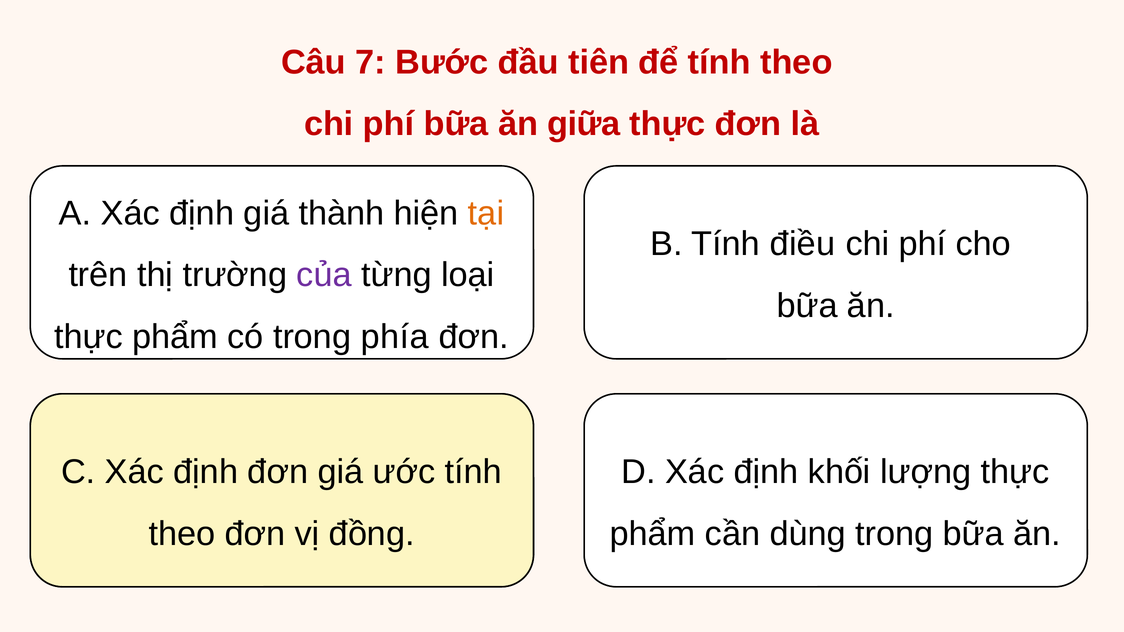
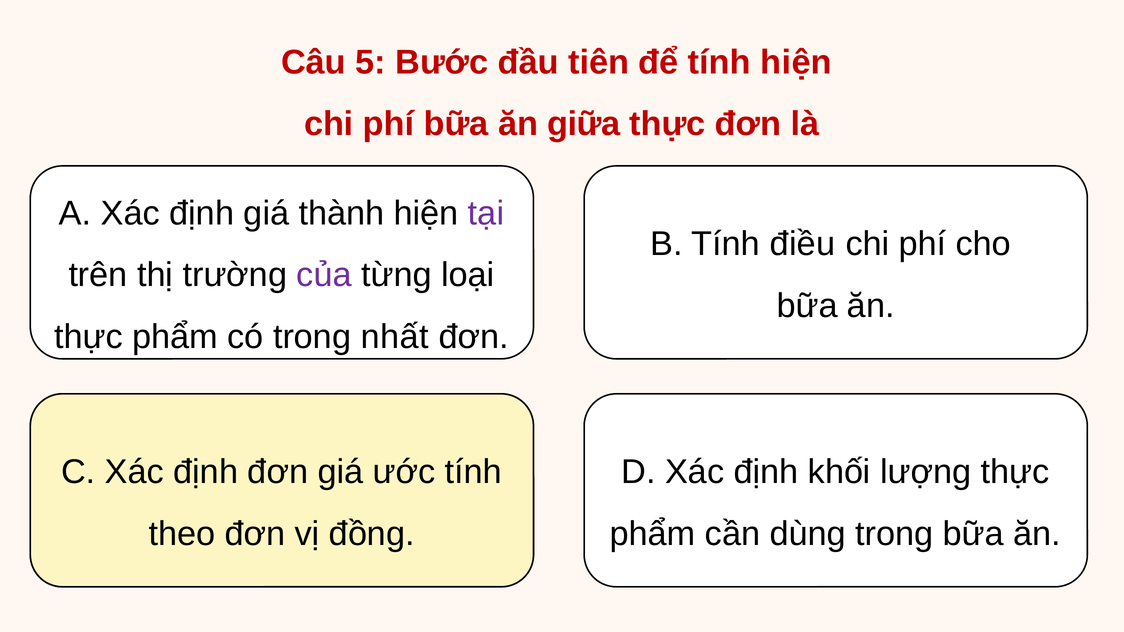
7: 7 -> 5 (371, 62)
để tính theo: theo -> hiện (796, 62)
tại colour: orange -> purple (486, 213)
phía: phía -> nhất (395, 337)
